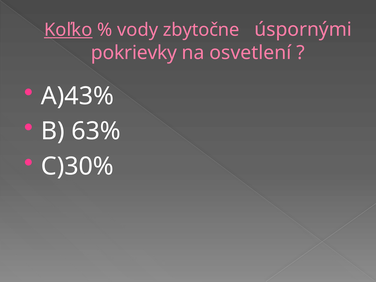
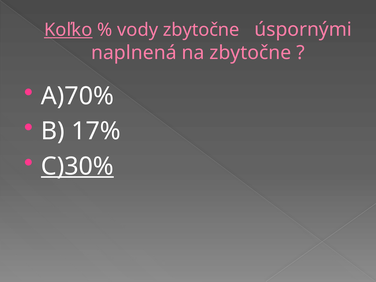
pokrievky: pokrievky -> naplnená (134, 53)
na osvetlení: osvetlení -> zbytočne (250, 53)
A)43%: A)43% -> A)70% (77, 96)
63%: 63% -> 17% (96, 131)
C)30% underline: none -> present (77, 166)
